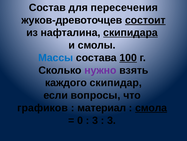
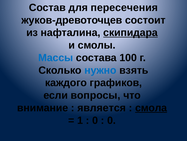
состоит underline: present -> none (145, 20)
100 underline: present -> none (128, 57)
нужно colour: purple -> blue (100, 70)
скипидар: скипидар -> графиков (116, 82)
графиков: графиков -> внимание (43, 107)
материал: материал -> является (102, 107)
0: 0 -> 1 (80, 120)
3: 3 -> 0 (95, 120)
3: 3 -> 0 (111, 120)
